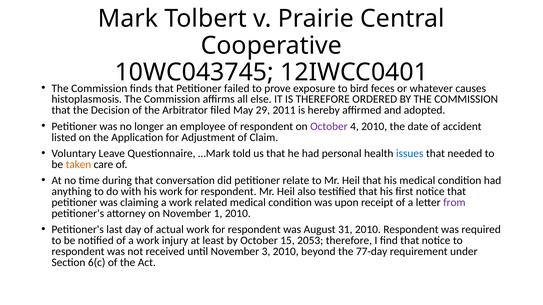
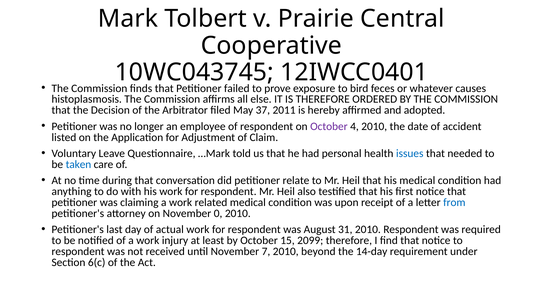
29: 29 -> 37 (263, 110)
taken colour: orange -> blue (78, 165)
from colour: purple -> blue (454, 203)
1: 1 -> 0 (218, 214)
2053: 2053 -> 2099 (310, 241)
3: 3 -> 7 (266, 252)
77-day: 77-day -> 14-day (372, 252)
